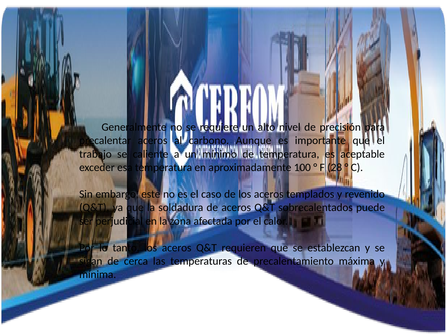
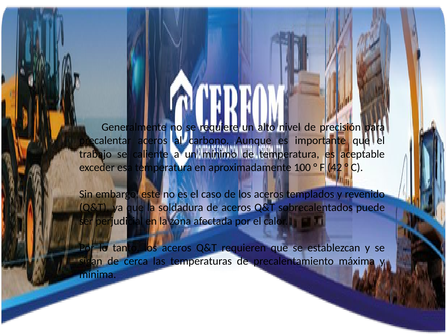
28: 28 -> 42 (335, 168)
